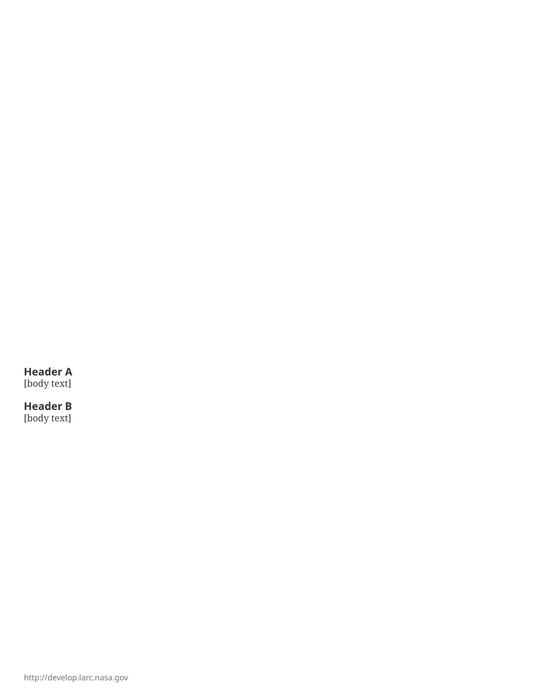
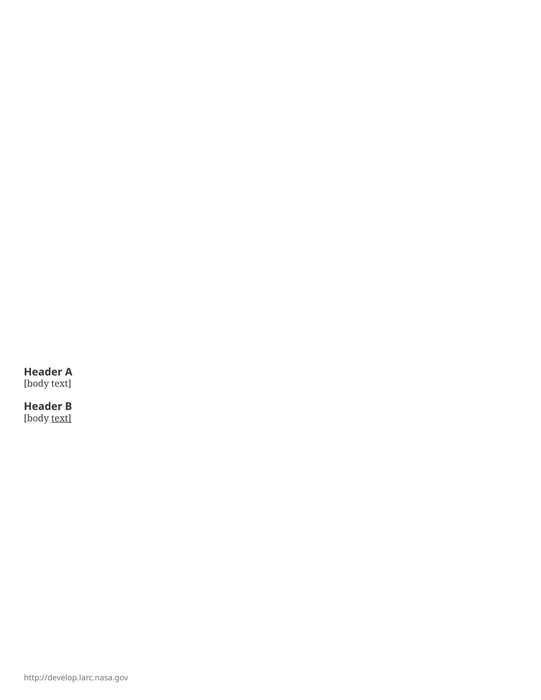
text underline: none -> present (61, 418)
